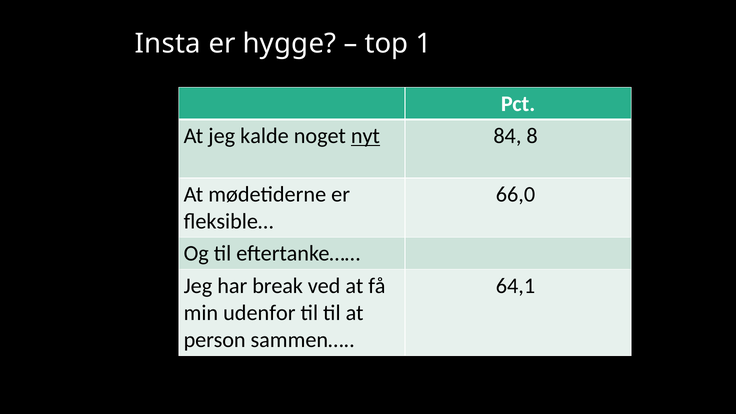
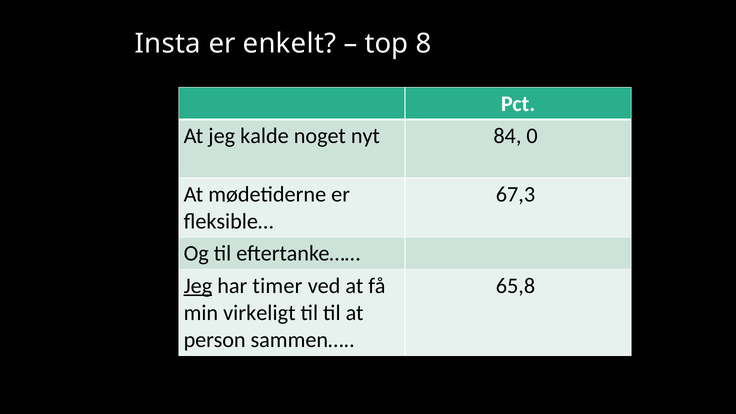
hygge: hygge -> enkelt (290, 44)
1: 1 -> 8 (423, 44)
nyt underline: present -> none (365, 136)
8: 8 -> 0 (532, 136)
66,0: 66,0 -> 67,3 (515, 194)
Jeg underline: none -> present (198, 286)
break: break -> timer (277, 286)
64,1: 64,1 -> 65,8 (515, 286)
udenfor: udenfor -> virkeligt (259, 313)
